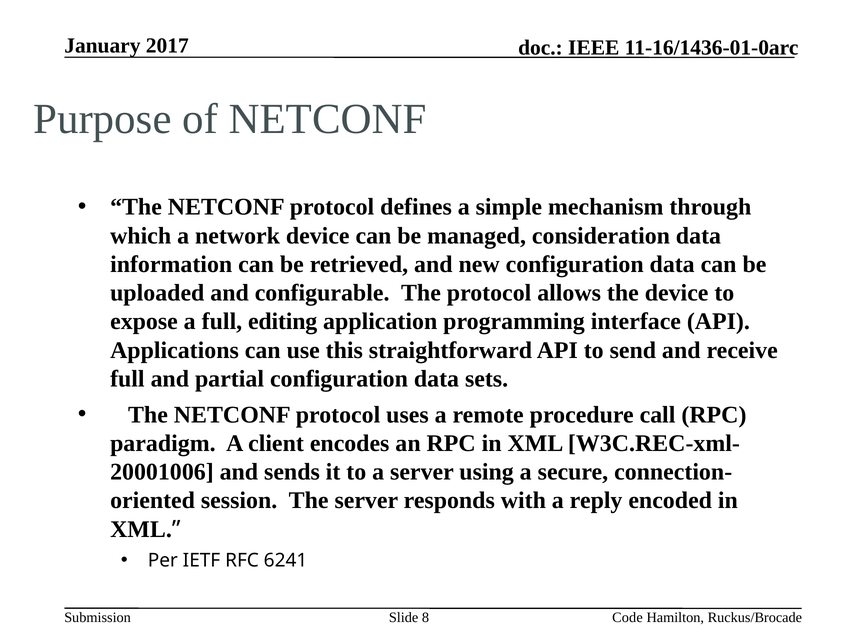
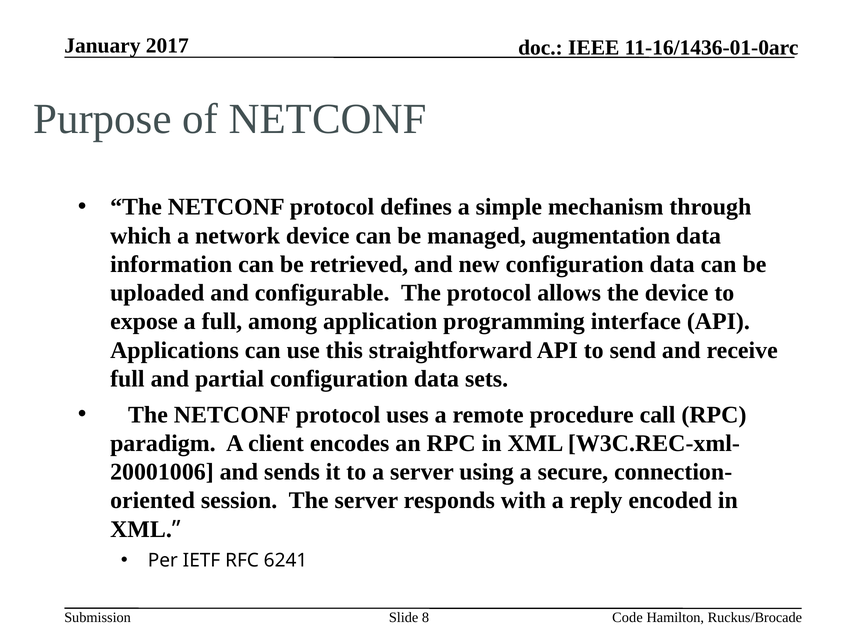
consideration: consideration -> augmentation (601, 236)
editing: editing -> among (283, 322)
